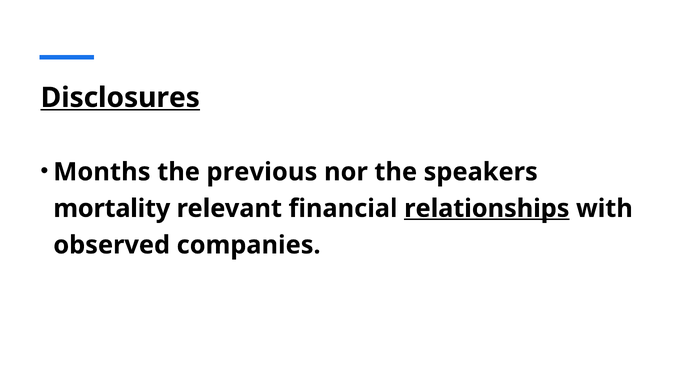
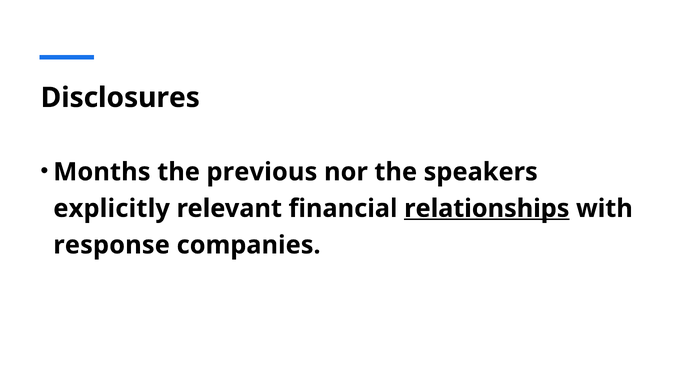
Disclosures underline: present -> none (120, 98)
mortality: mortality -> explicitly (112, 208)
observed: observed -> response (112, 245)
